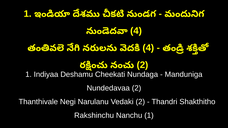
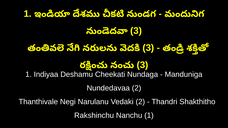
4: 4 -> 3 (136, 31)
4: 4 -> 3 (148, 48)
2: 2 -> 3 (142, 65)
